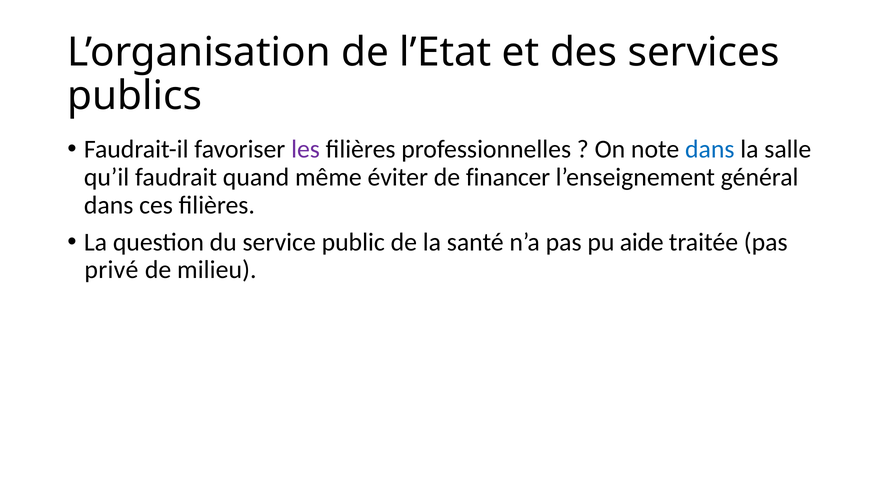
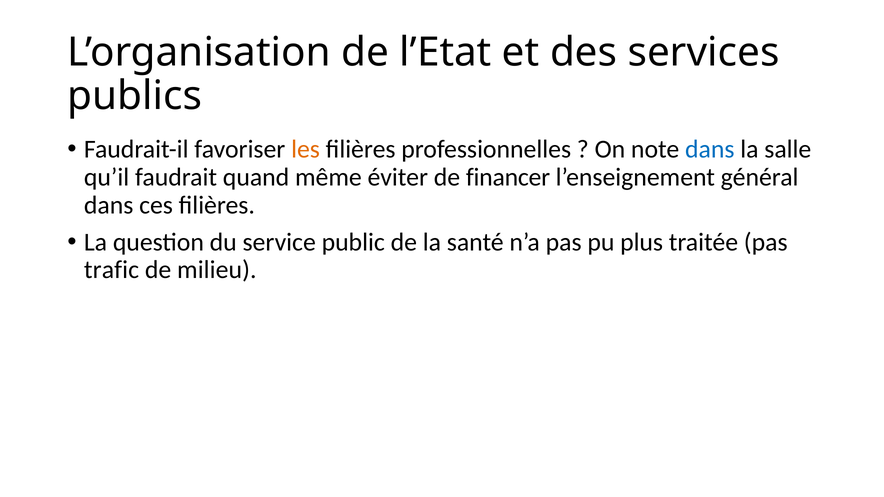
les colour: purple -> orange (306, 149)
aide: aide -> plus (642, 242)
privé: privé -> trafic (112, 270)
